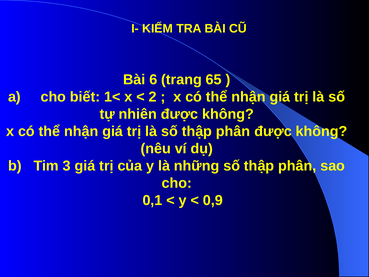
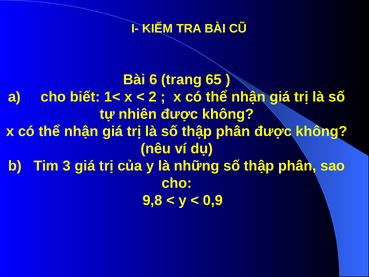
0,1: 0,1 -> 9,8 (152, 200)
